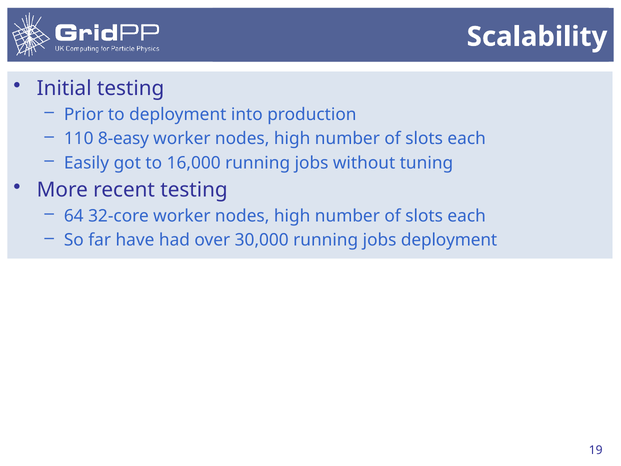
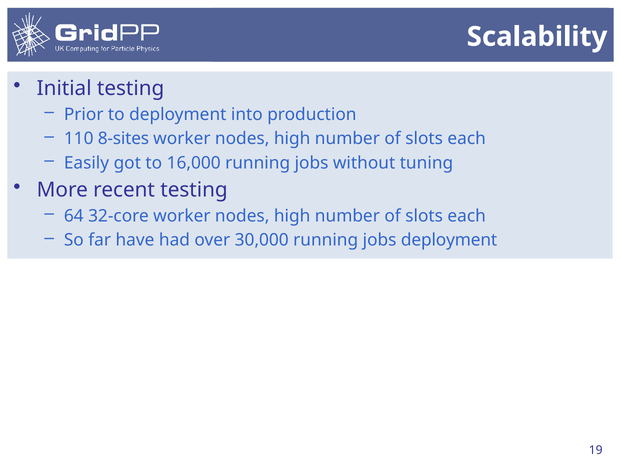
8-easy: 8-easy -> 8-sites (123, 139)
